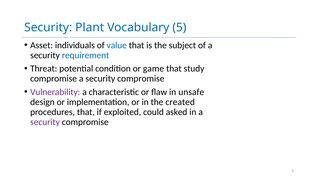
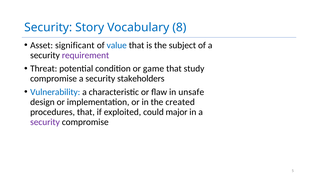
Plant: Plant -> Story (90, 27)
Vocabulary 5: 5 -> 8 (179, 27)
individuals: individuals -> significant (75, 45)
requirement colour: blue -> purple (86, 55)
compromise a security compromise: compromise -> stakeholders (141, 79)
Vulnerability colour: purple -> blue (55, 92)
asked: asked -> major (177, 112)
